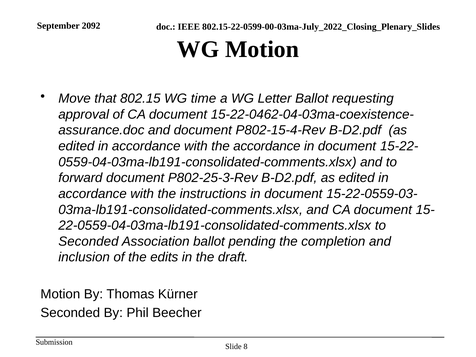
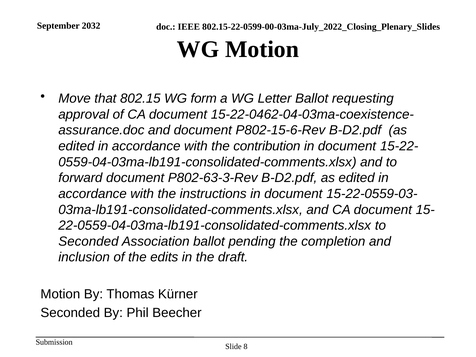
2092: 2092 -> 2032 (91, 26)
time: time -> form (204, 99)
P802-15-4-Rev: P802-15-4-Rev -> P802-15-6-Rev (280, 130)
the accordance: accordance -> contribution (267, 146)
P802-25-3-Rev: P802-25-3-Rev -> P802-63-3-Rev (213, 178)
